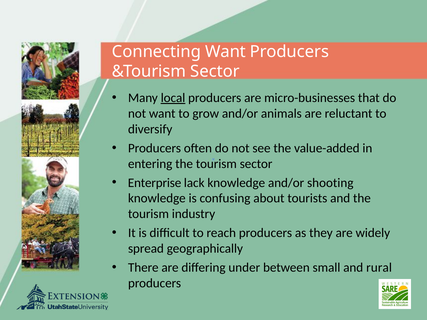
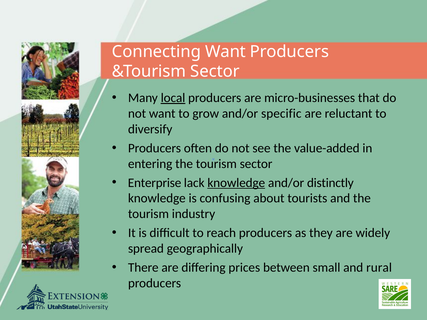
animals: animals -> specific (281, 114)
knowledge underline: none -> present (236, 183)
shooting: shooting -> distinctly (330, 183)
under: under -> prices (244, 268)
